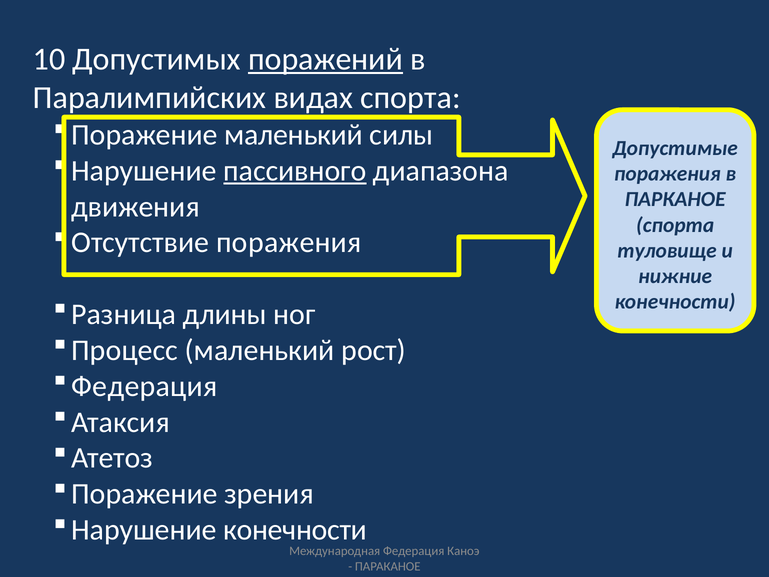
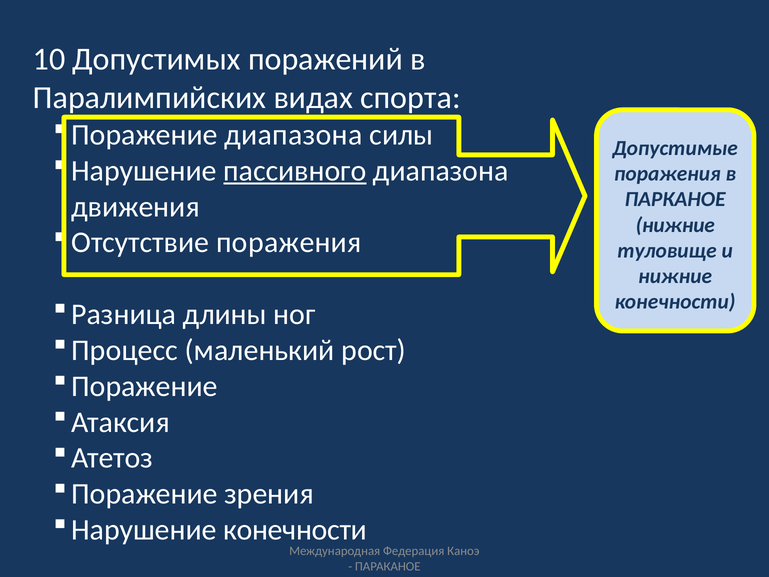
поражений underline: present -> none (326, 59)
Поражение маленький: маленький -> диапазона (293, 135)
спорта: спорта -> нижние (675, 225)
Федерация: Федерация -> Поражение (144, 386)
